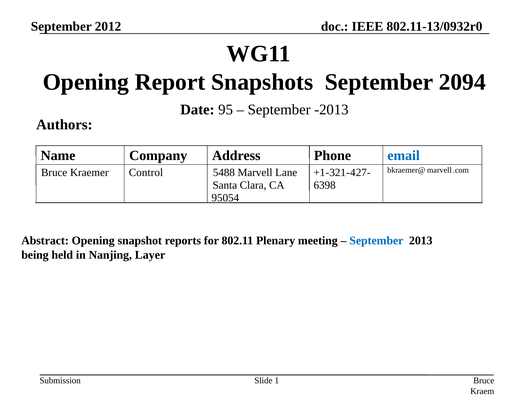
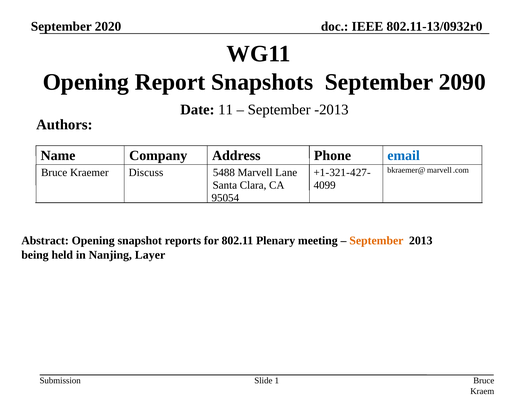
2012: 2012 -> 2020 (108, 27)
2094: 2094 -> 2090 (462, 82)
95: 95 -> 11 (226, 110)
Control: Control -> Discuss (146, 172)
6398: 6398 -> 4099 (325, 185)
September colour: blue -> orange (376, 241)
